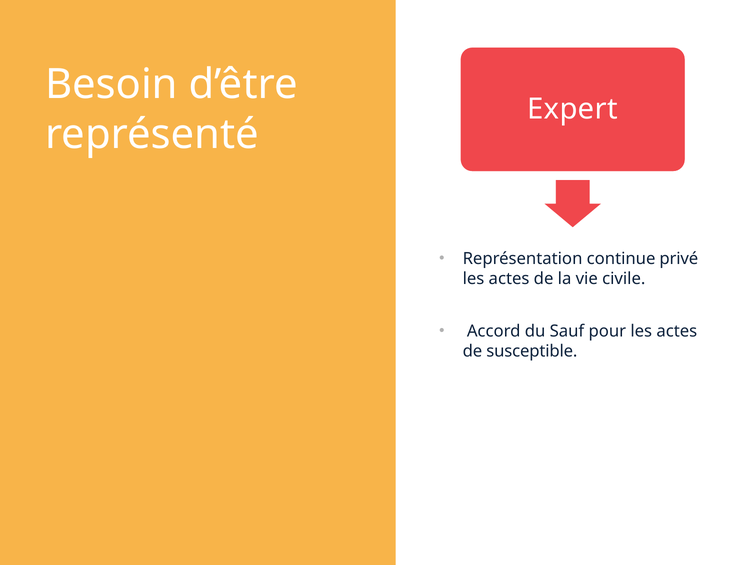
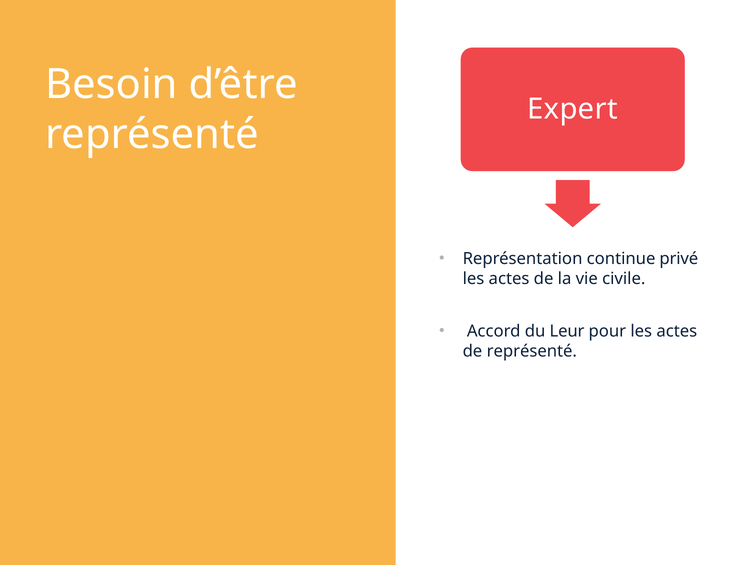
Sauf: Sauf -> Leur (567, 331)
de susceptible: susceptible -> représenté (532, 351)
